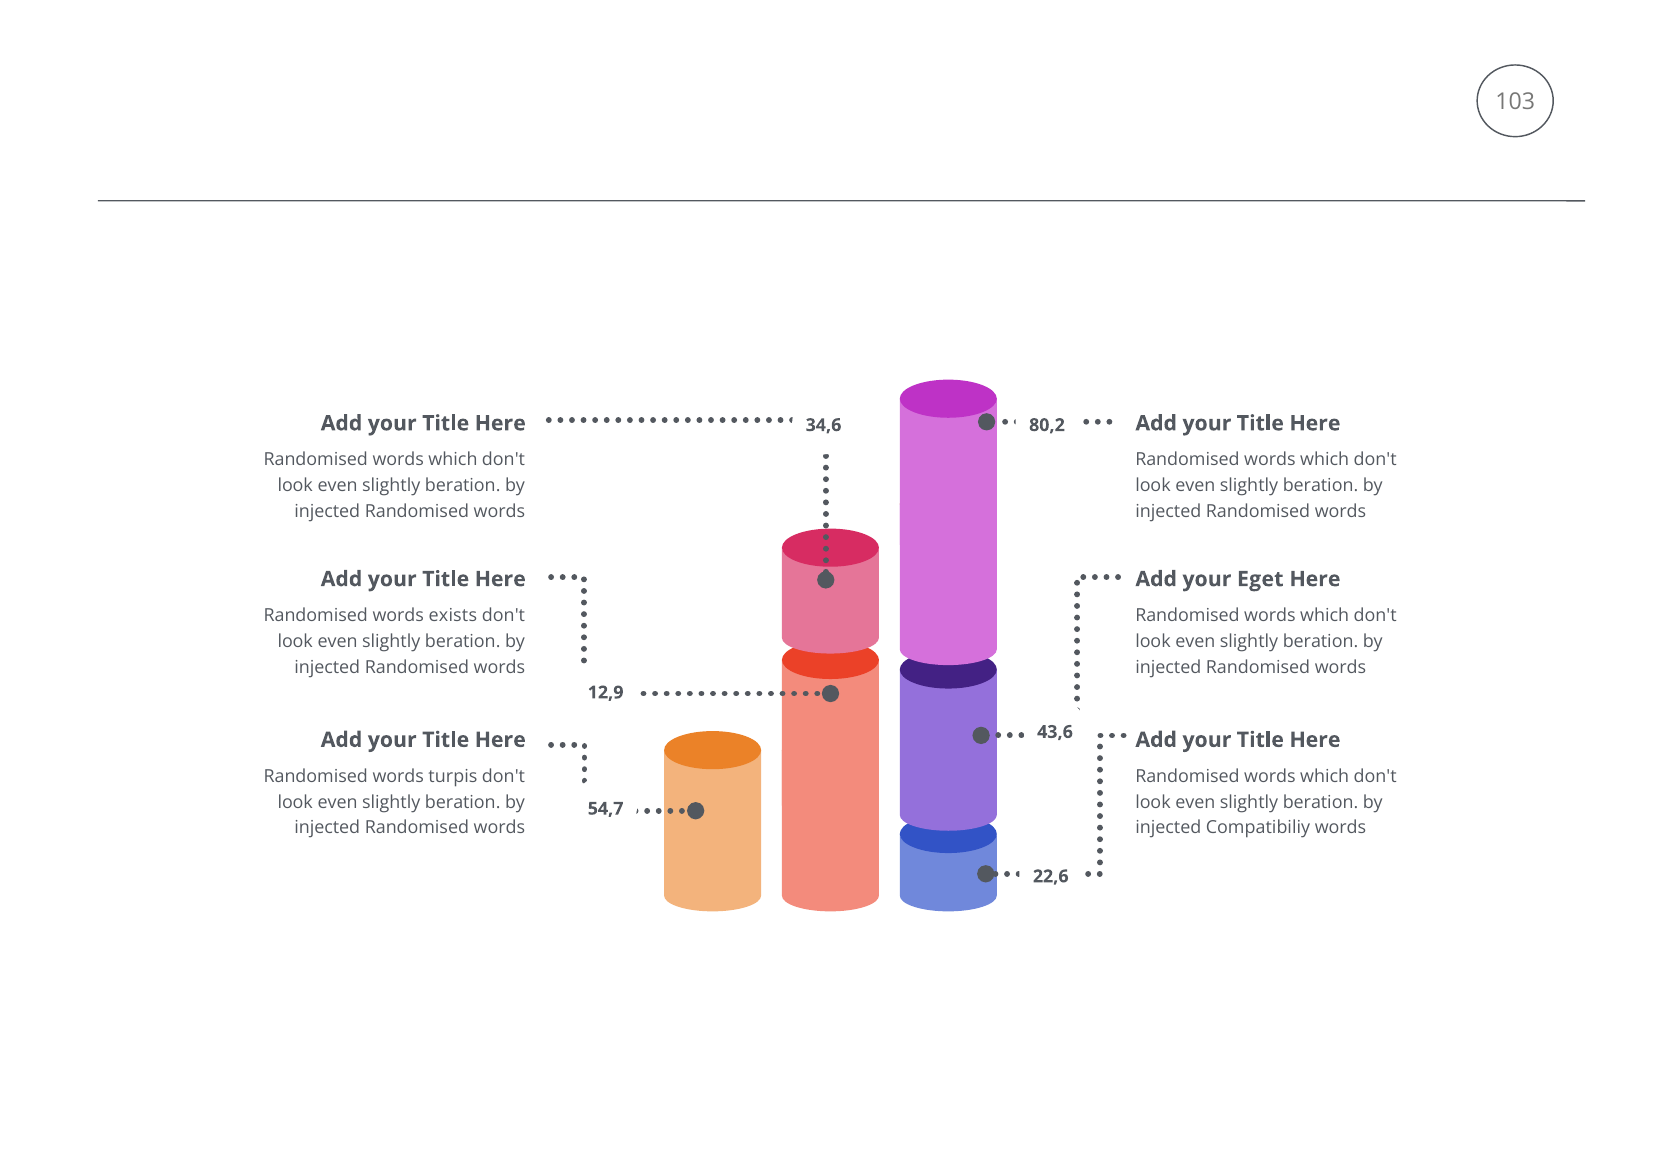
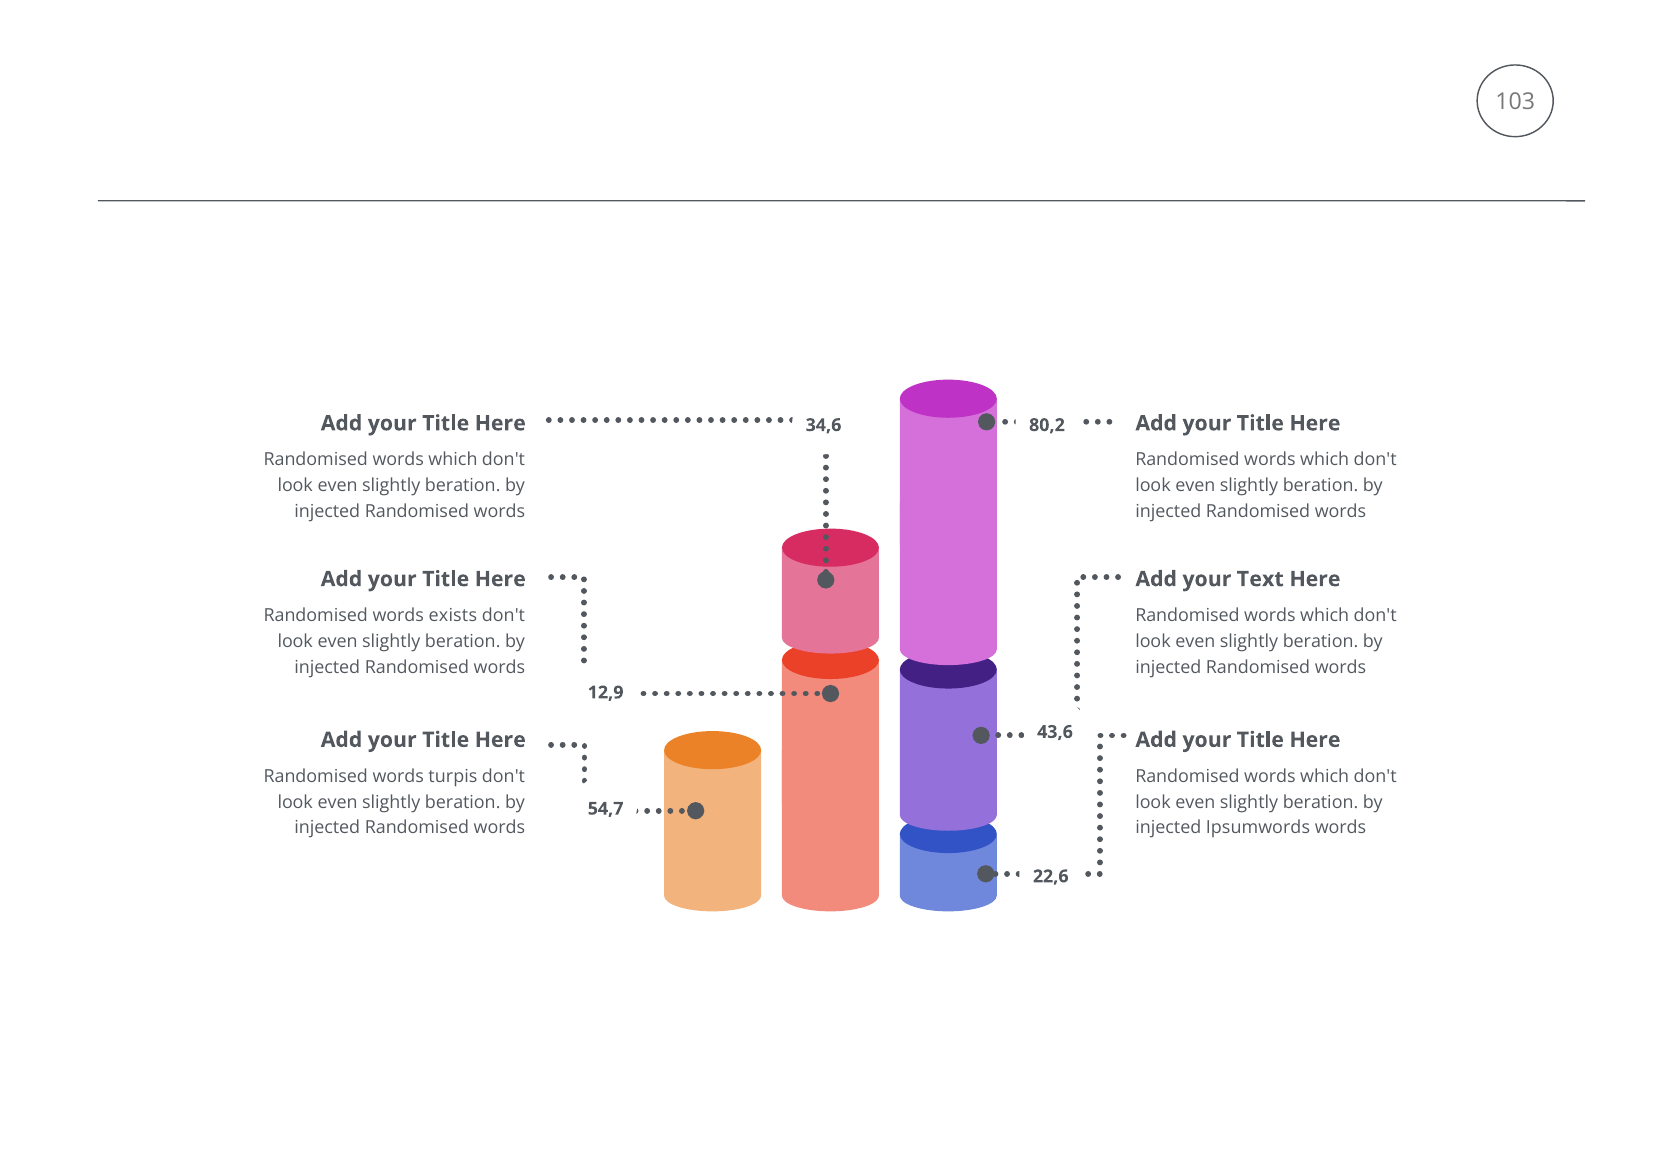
Eget: Eget -> Text (1260, 579)
Compatibiliy: Compatibiliy -> Ipsumwords (1258, 828)
